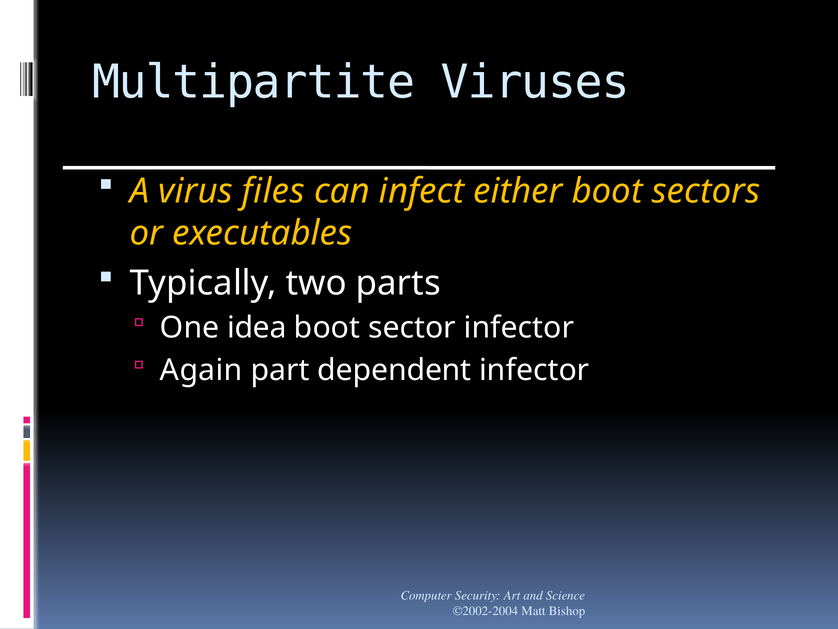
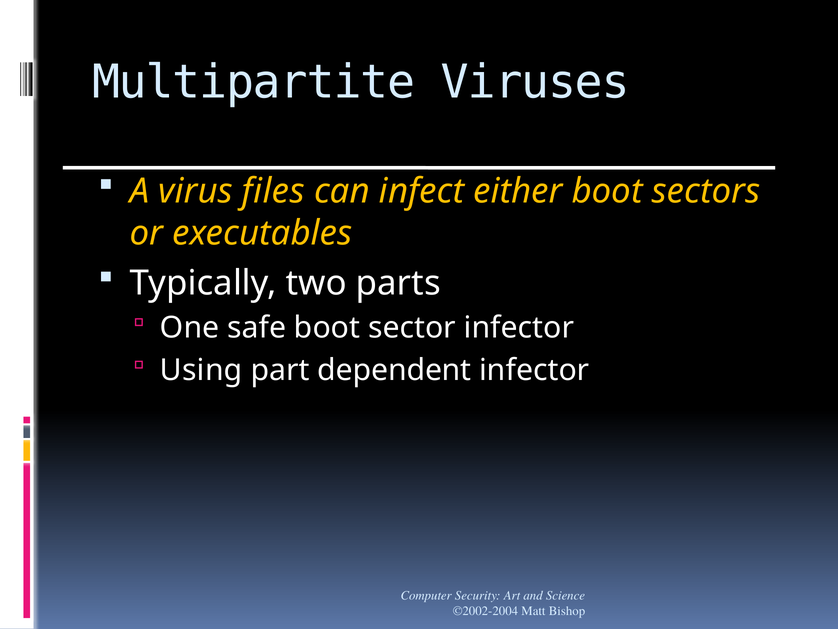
idea: idea -> safe (257, 328)
Again: Again -> Using (201, 370)
